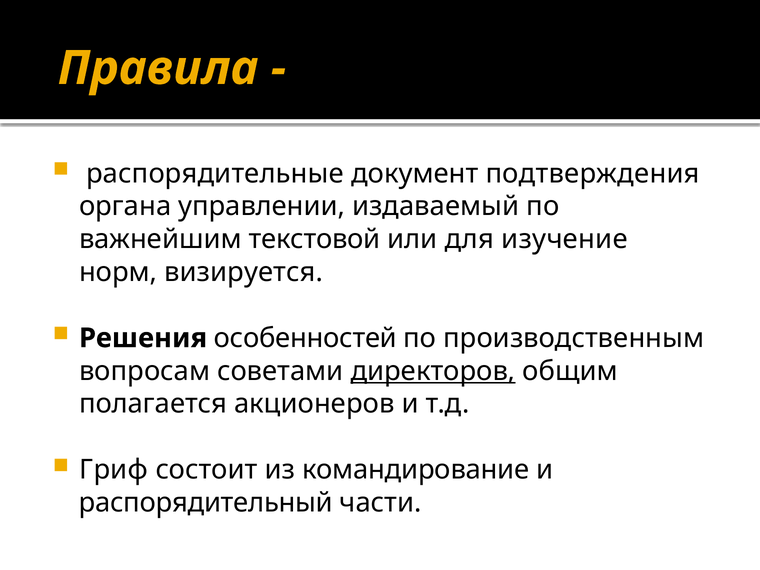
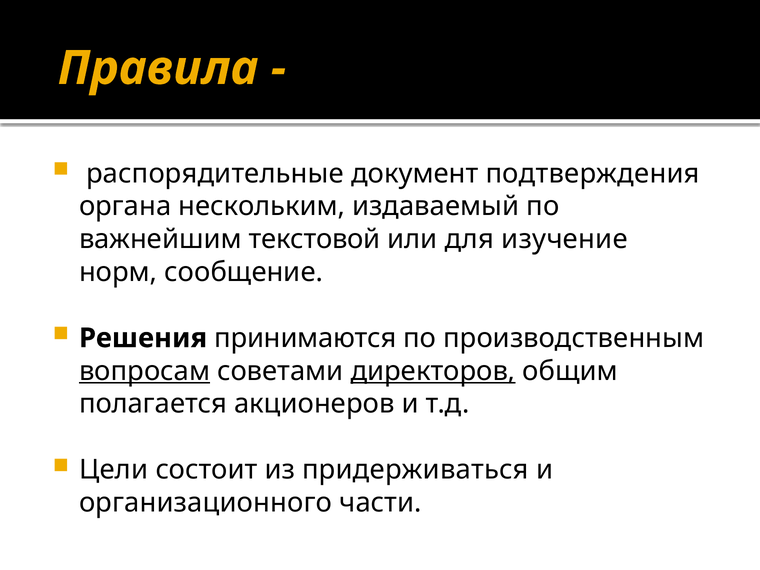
управлении: управлении -> нескольким (262, 206)
визируется: визируется -> сообщение (244, 272)
особенностей: особенностей -> принимаются (305, 338)
вопросам underline: none -> present (145, 371)
Гриф: Гриф -> Цели (114, 470)
командирование: командирование -> придерживаться (415, 470)
распорядительный: распорядительный -> организационного (206, 503)
